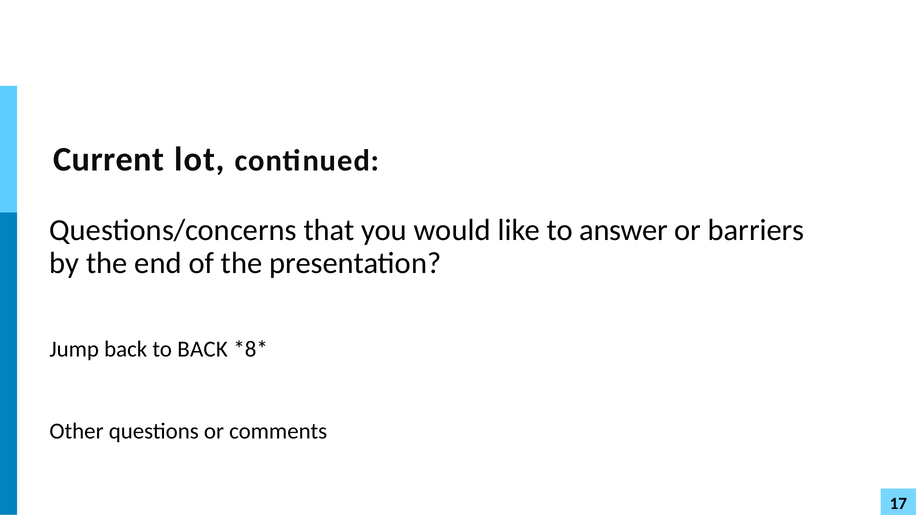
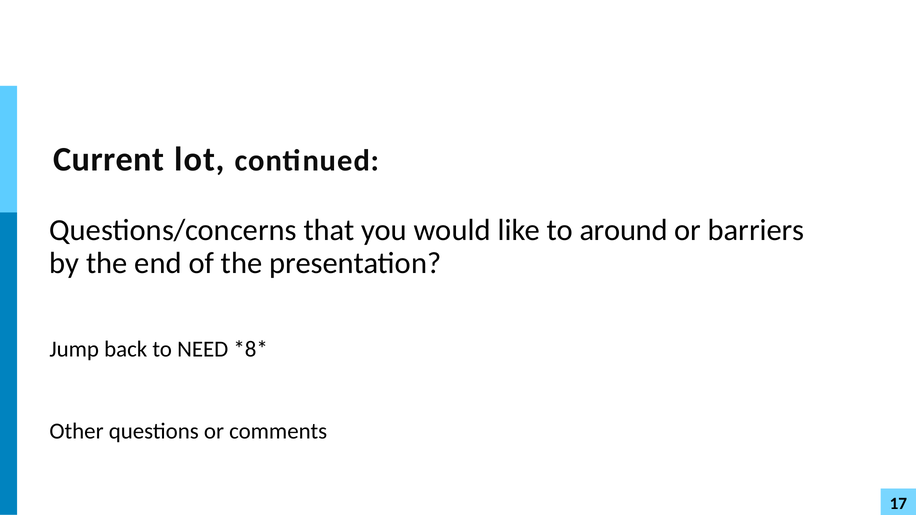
answer: answer -> around (624, 230)
to BACK: BACK -> NEED (203, 350)
